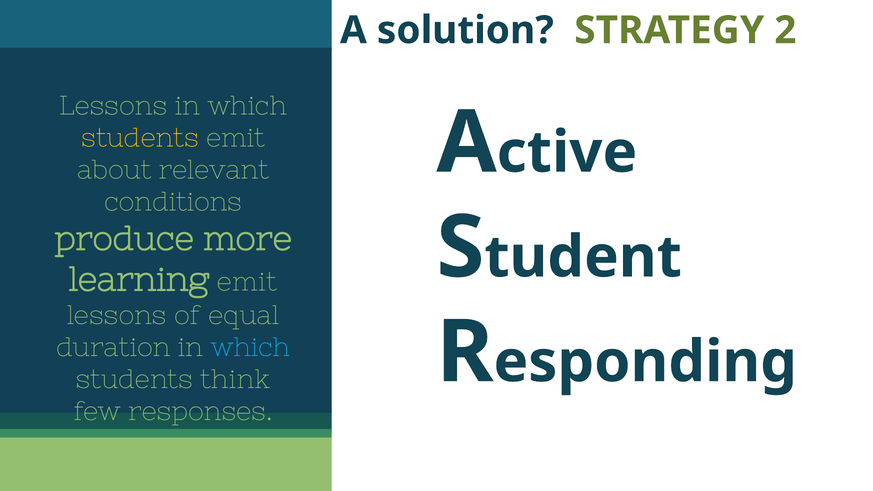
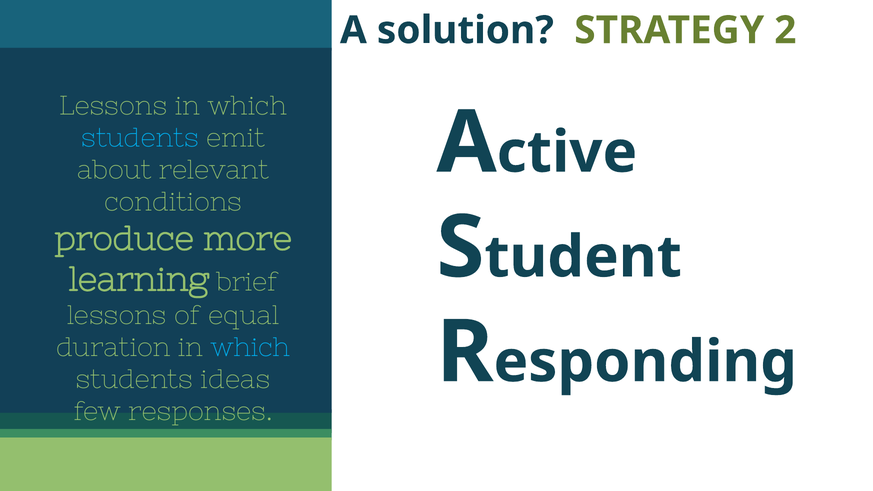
students colour: yellow -> light blue (140, 138)
learning emit: emit -> brief (247, 282)
think: think -> ideas (235, 379)
